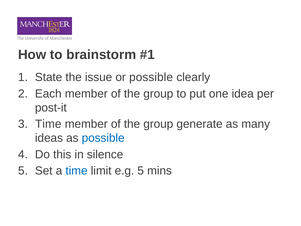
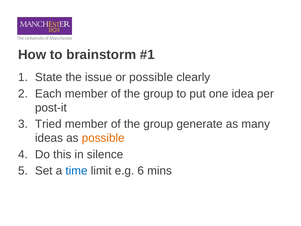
3 Time: Time -> Tried (48, 124)
possible colour: blue -> orange (103, 138)
e.g 5: 5 -> 6 (141, 171)
